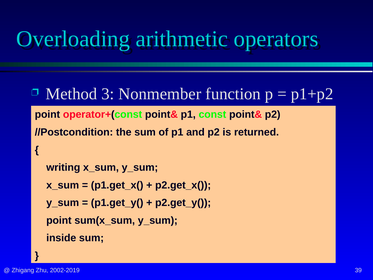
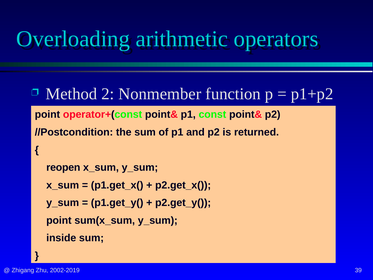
3: 3 -> 2 (108, 94)
writing: writing -> reopen (63, 167)
